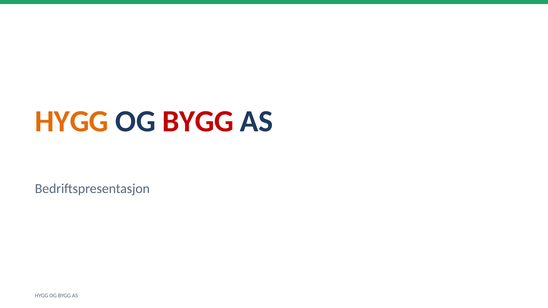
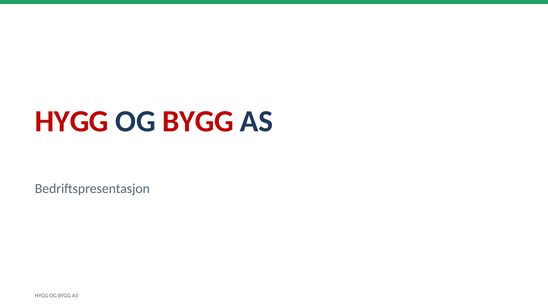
HYGG colour: orange -> red (72, 122)
